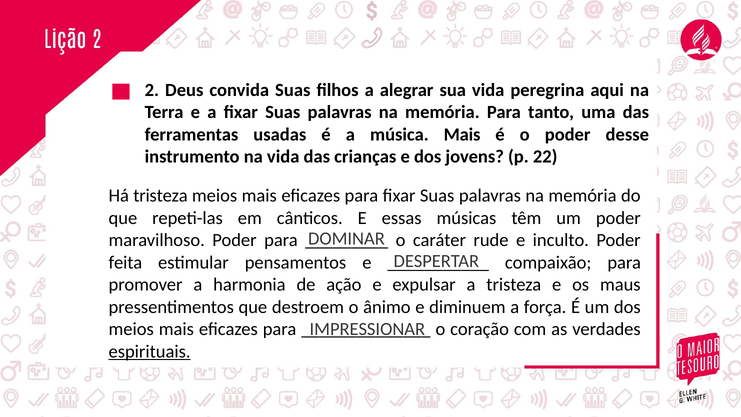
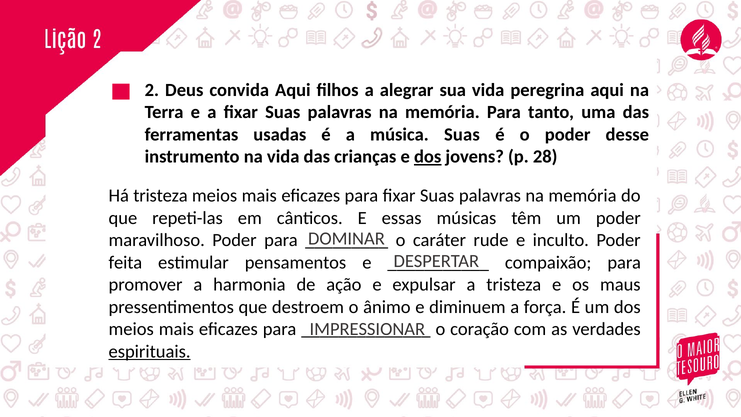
convida Suas: Suas -> Aqui (293, 90)
música Mais: Mais -> Suas (462, 134)
dos underline: none -> present (428, 157)
22: 22 -> 28 (545, 157)
